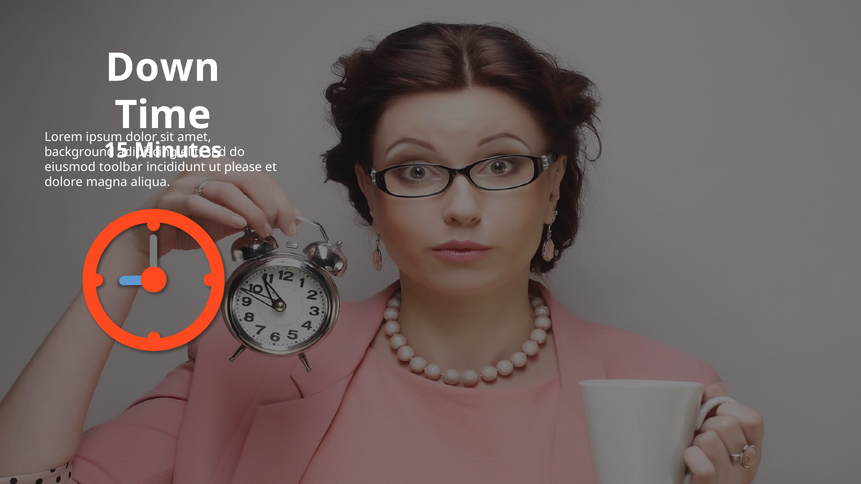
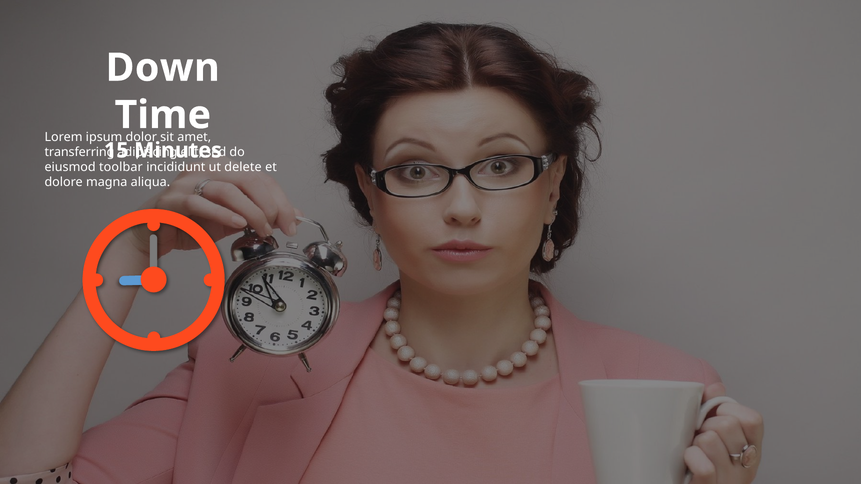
background: background -> transferring (79, 152)
please: please -> delete (243, 167)
